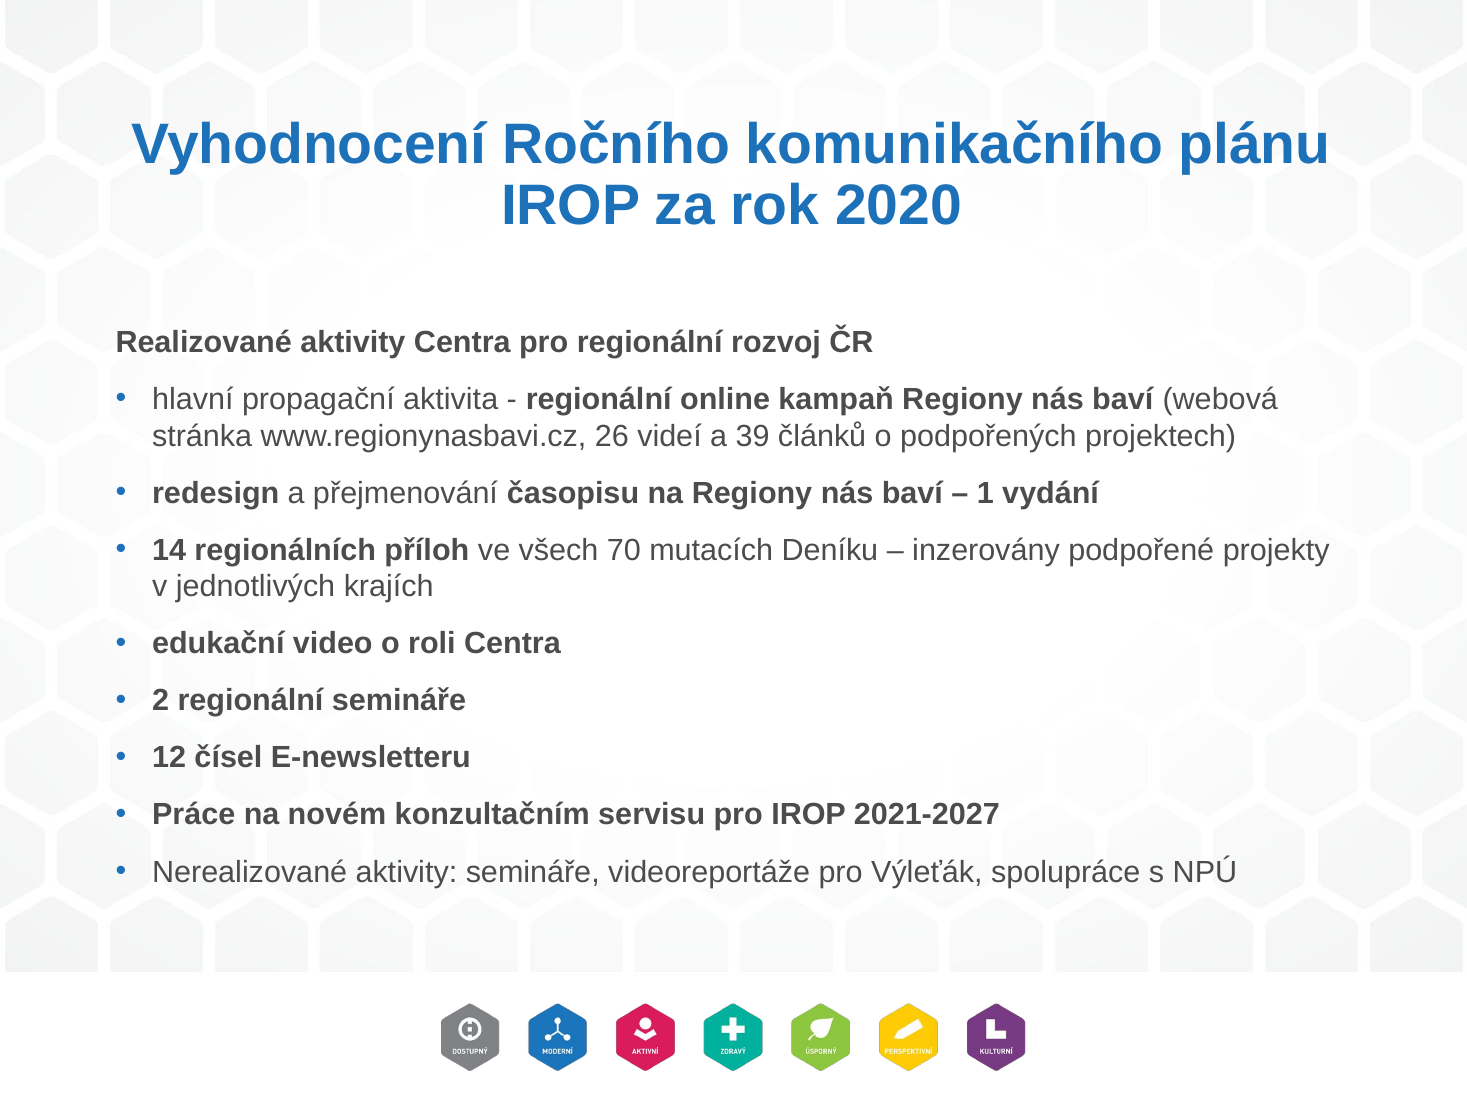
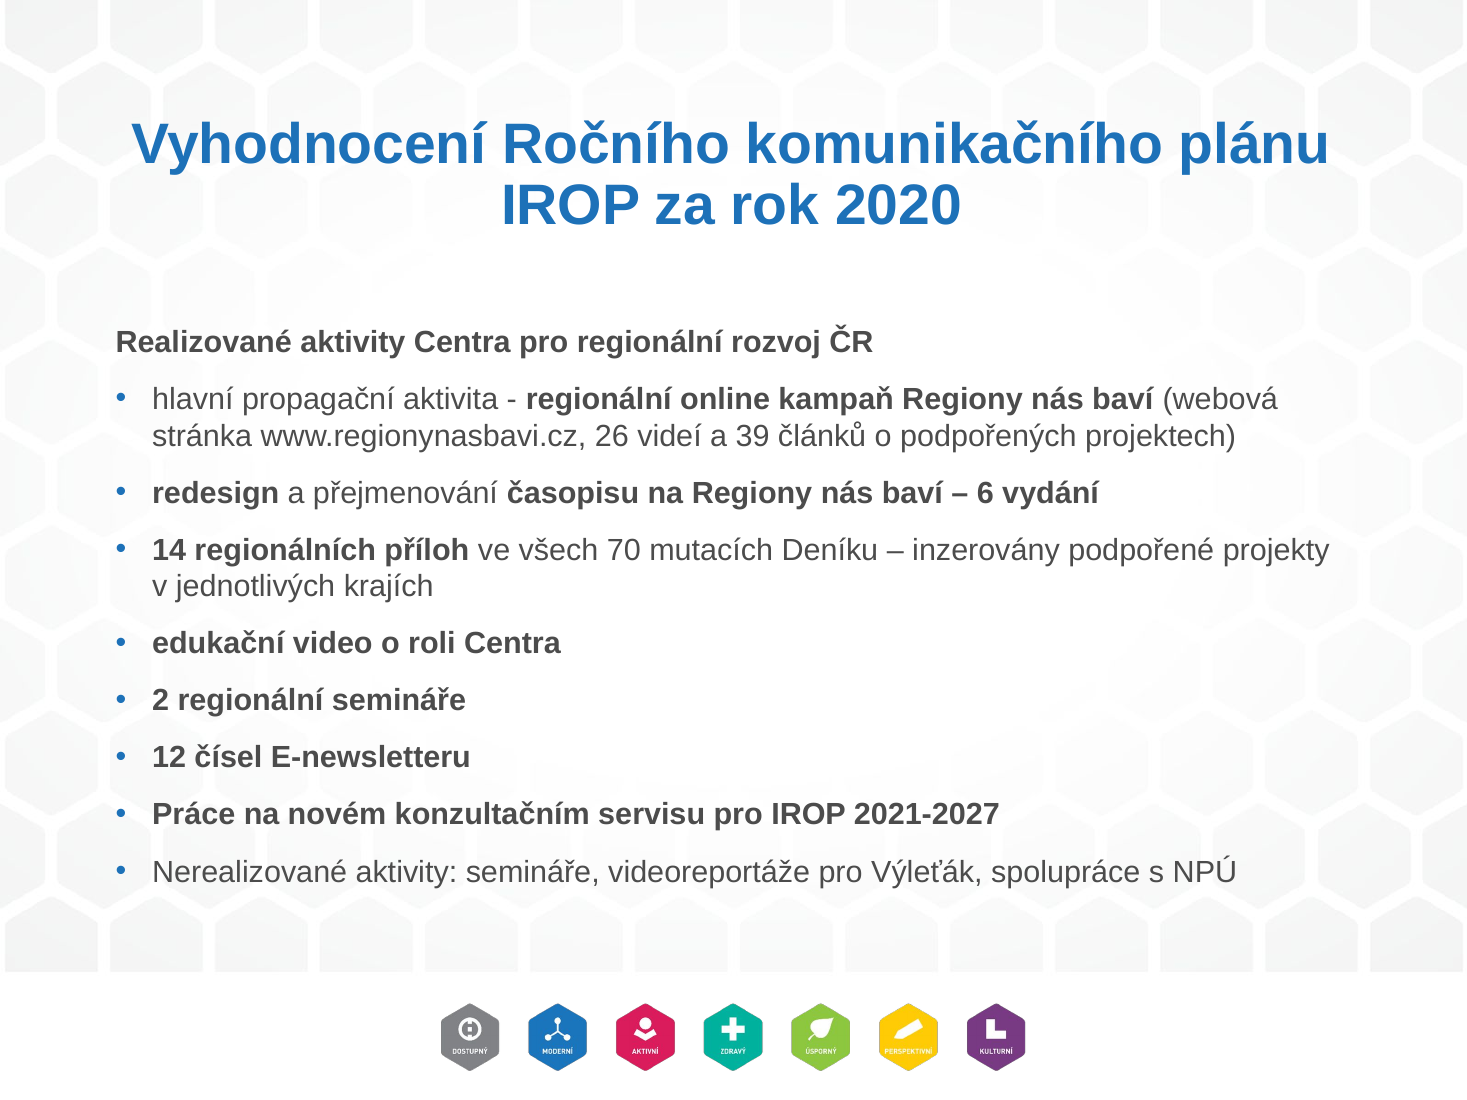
1: 1 -> 6 (985, 493)
